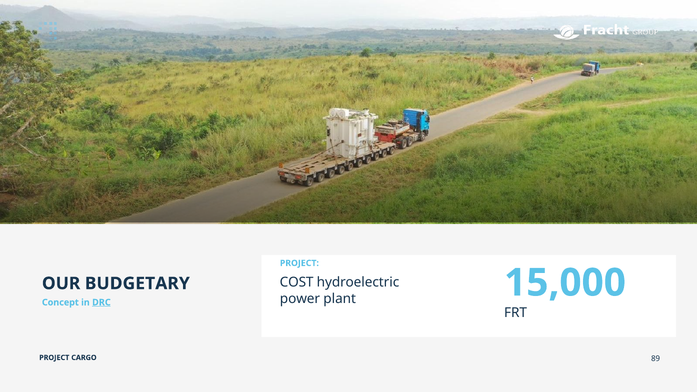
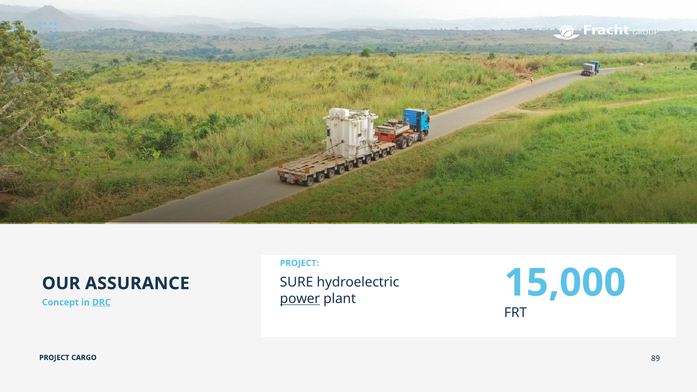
COST: COST -> SURE (297, 282)
BUDGETARY: BUDGETARY -> ASSURANCE (137, 283)
power underline: none -> present (300, 299)
